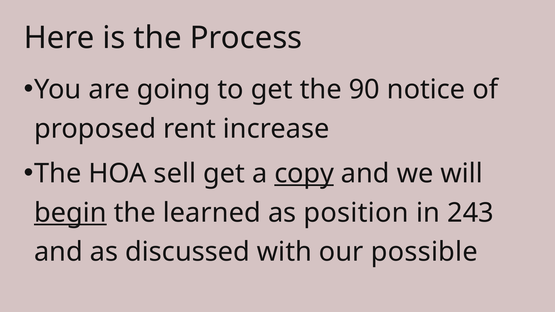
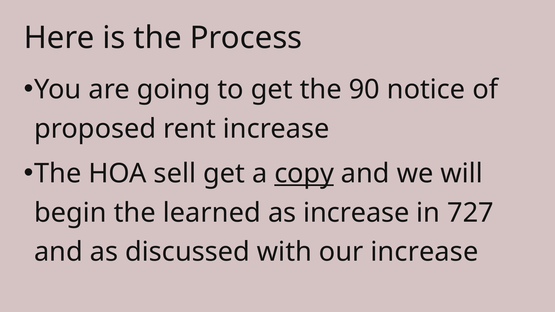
begin underline: present -> none (70, 213)
as position: position -> increase (356, 213)
243: 243 -> 727 (471, 213)
our possible: possible -> increase (424, 252)
